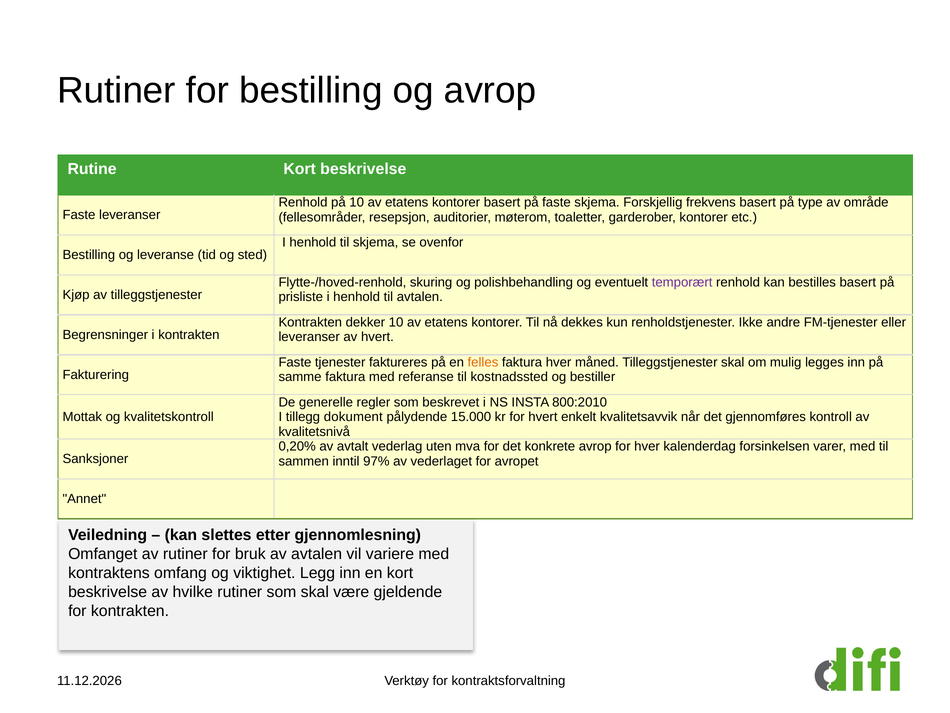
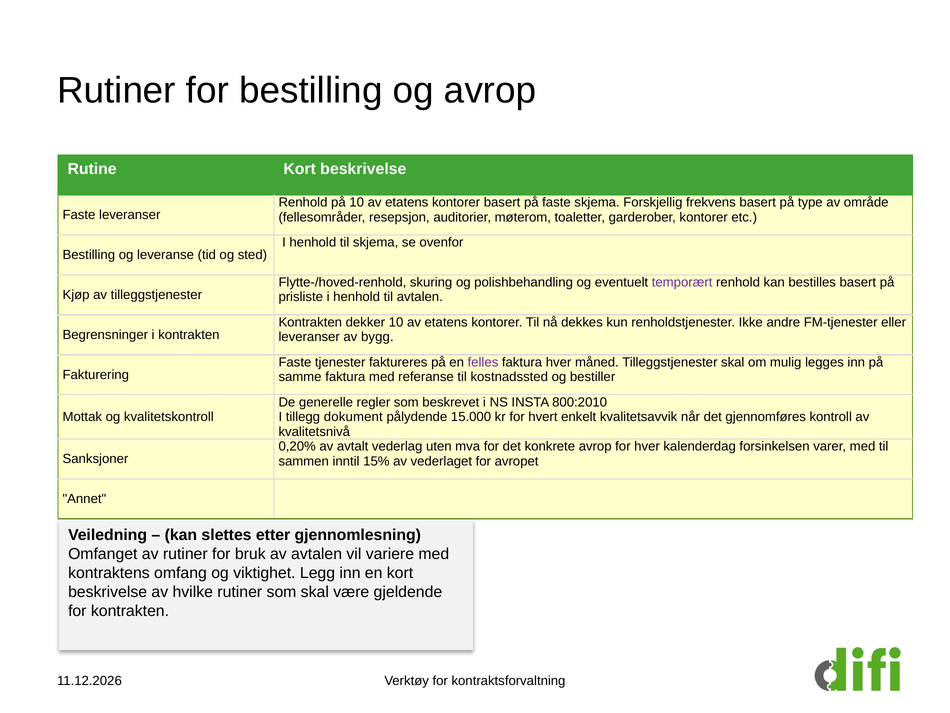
av hvert: hvert -> bygg (377, 337)
felles colour: orange -> purple (483, 362)
97%: 97% -> 15% (376, 461)
